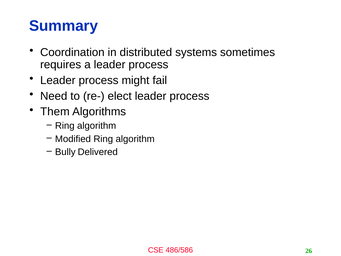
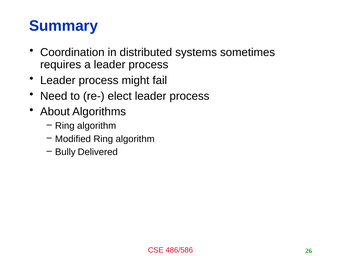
Them: Them -> About (55, 112)
